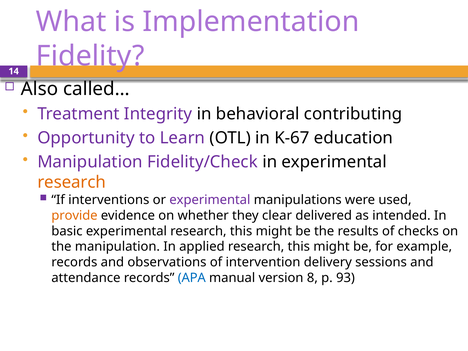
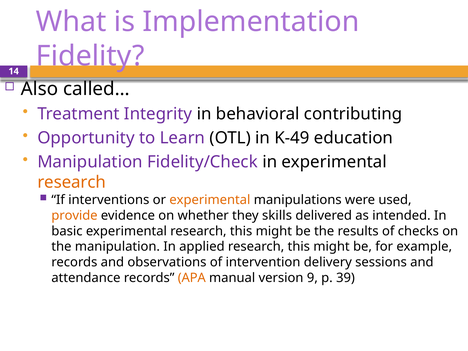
K-67: K-67 -> K-49 (292, 138)
experimental colour: purple -> orange (210, 200)
clear: clear -> skills (277, 215)
APA colour: blue -> orange (192, 278)
8: 8 -> 9 (312, 278)
93: 93 -> 39 (346, 278)
